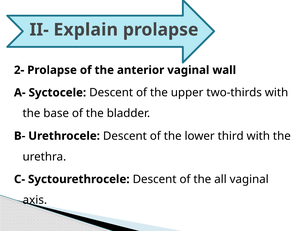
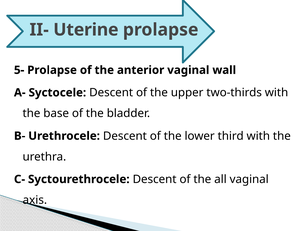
Explain: Explain -> Uterine (86, 30)
2-: 2- -> 5- (19, 70)
